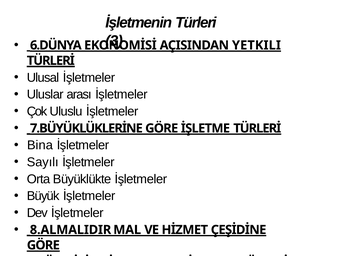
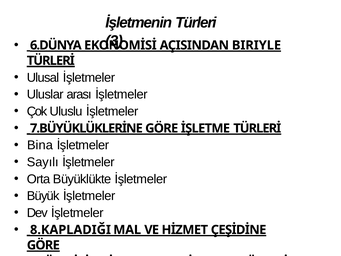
YETKILI: YETKILI -> BIRIYLE (257, 45)
8.ALMALIDIR: 8.ALMALIDIR -> 8.KAPLADIĞI (70, 230)
